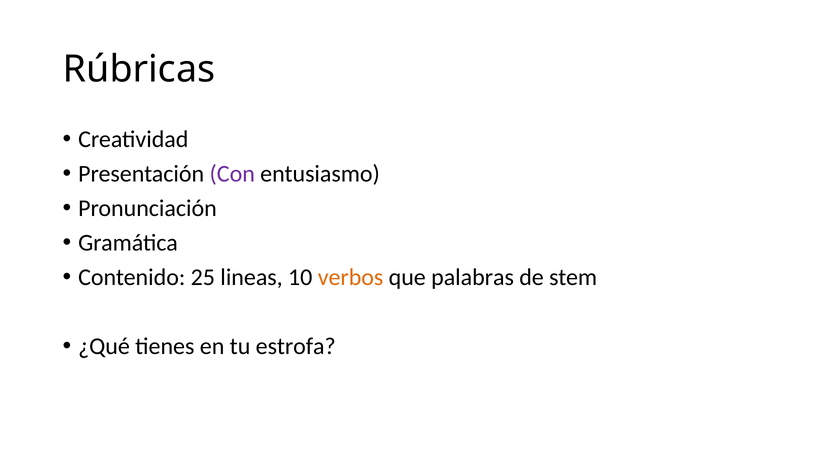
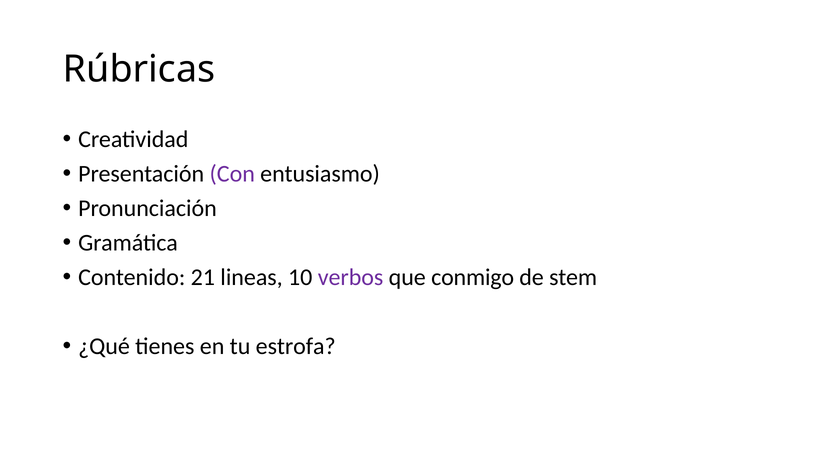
25: 25 -> 21 (203, 277)
verbos colour: orange -> purple (351, 277)
palabras: palabras -> conmigo (473, 277)
